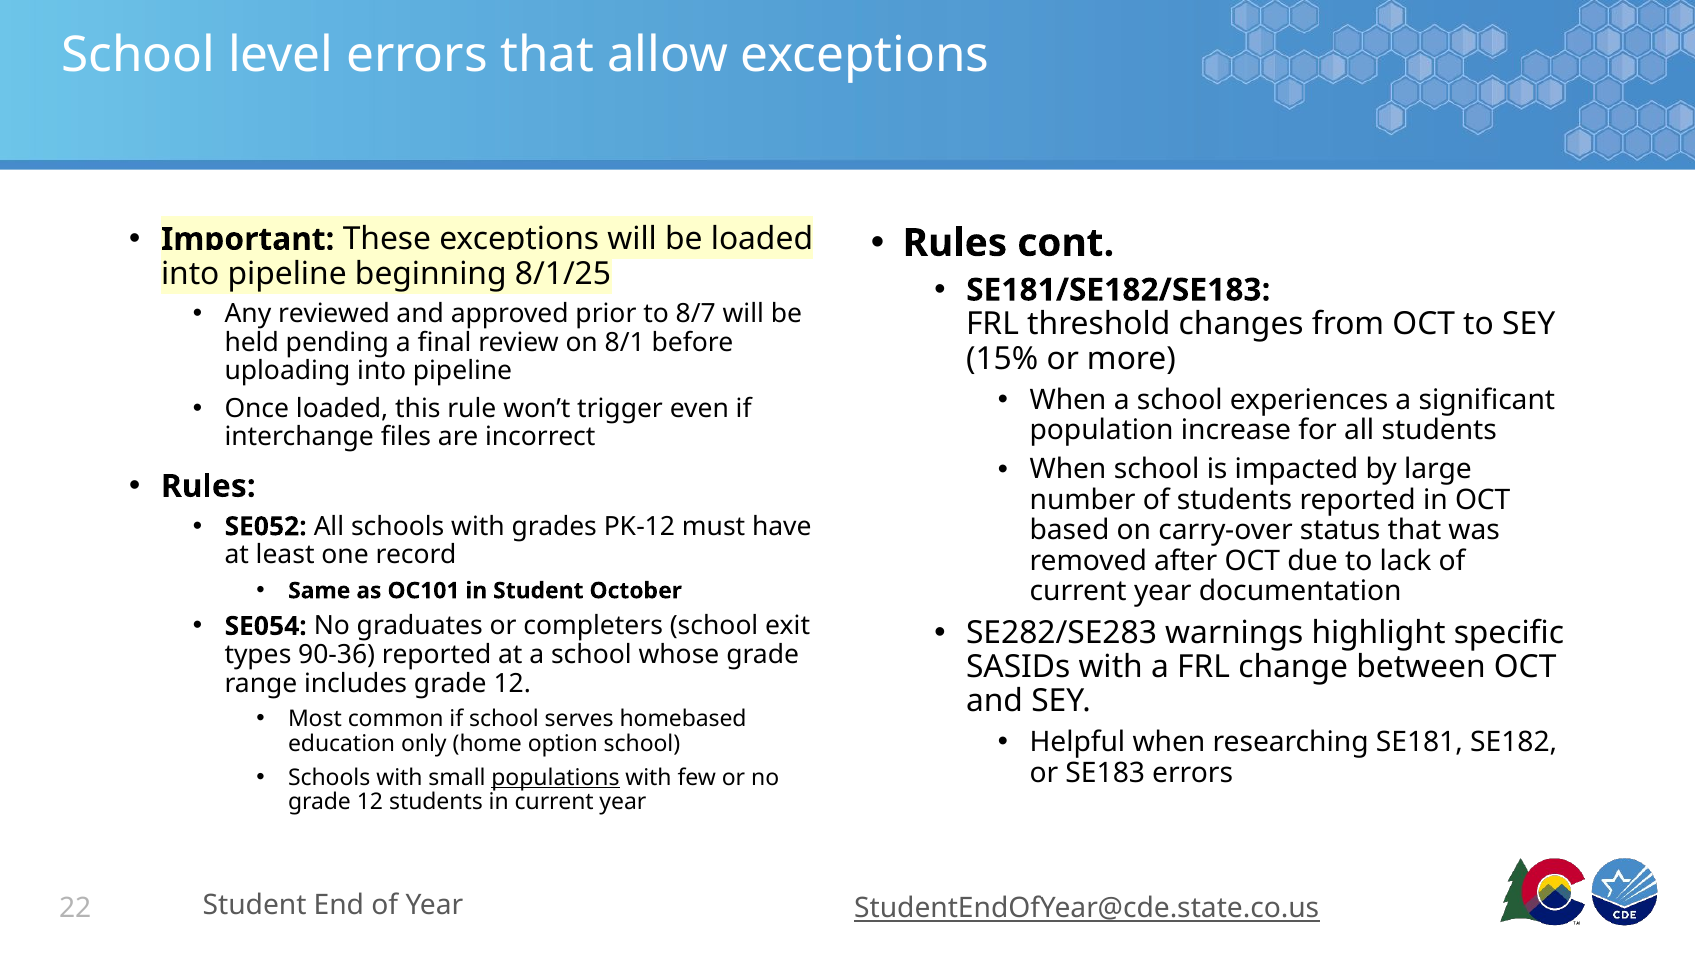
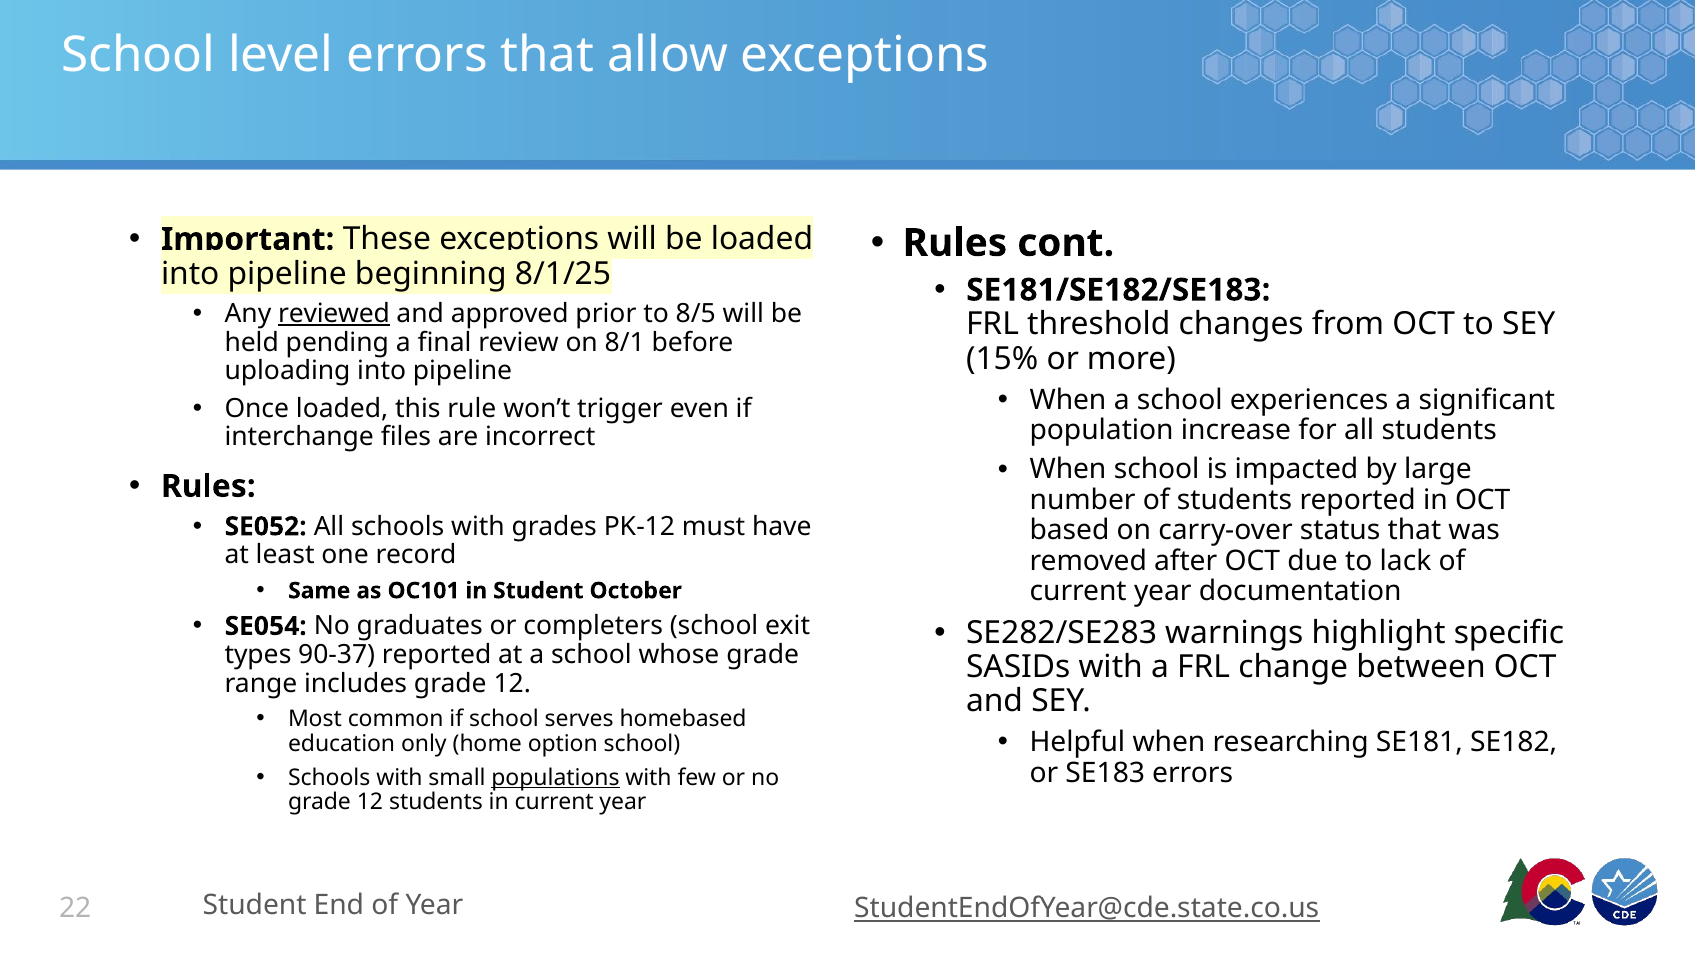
reviewed underline: none -> present (334, 314)
8/7: 8/7 -> 8/5 (696, 314)
90-36: 90-36 -> 90-37 (337, 655)
